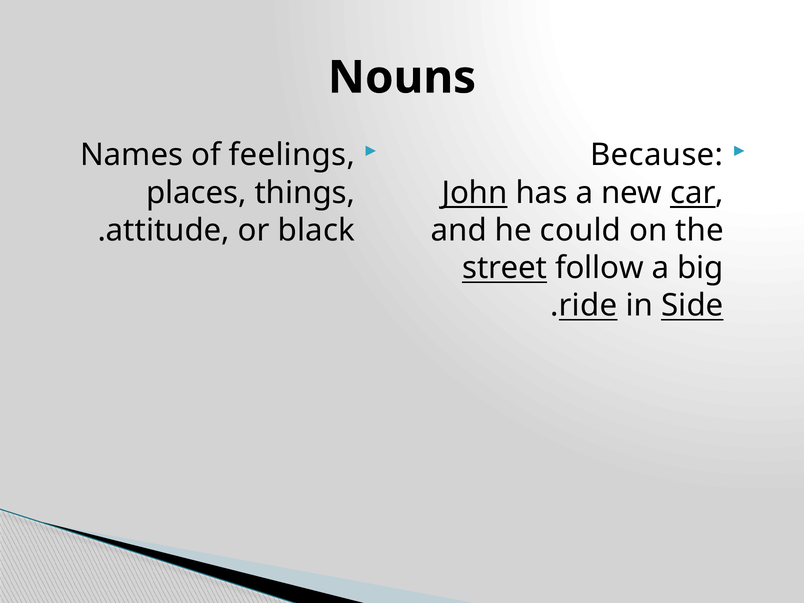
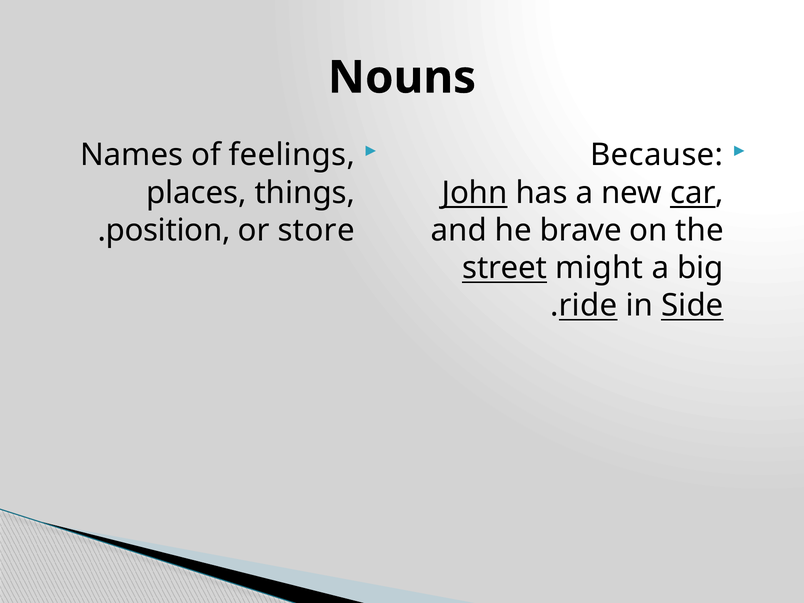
attitude: attitude -> position (168, 230)
black: black -> store (316, 230)
could: could -> brave (581, 230)
follow: follow -> might (599, 268)
